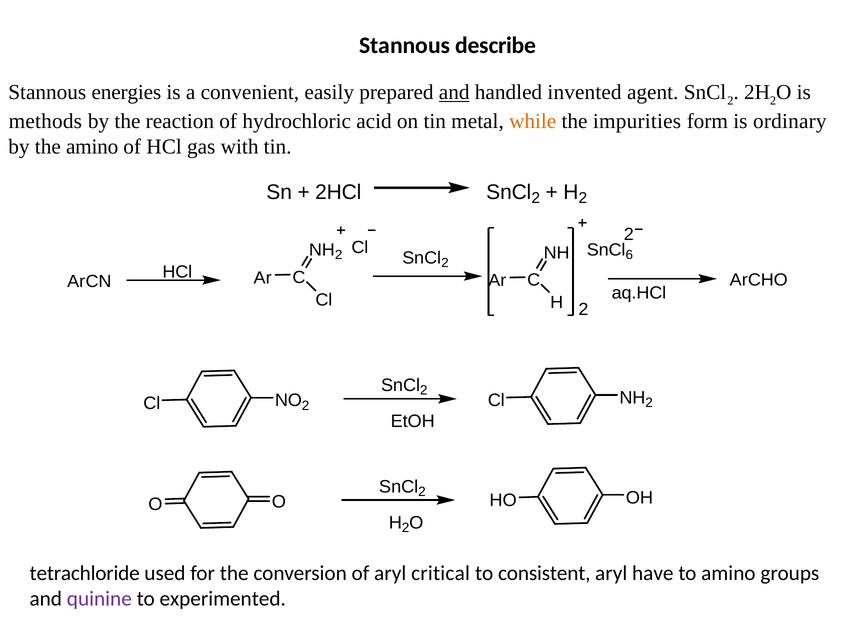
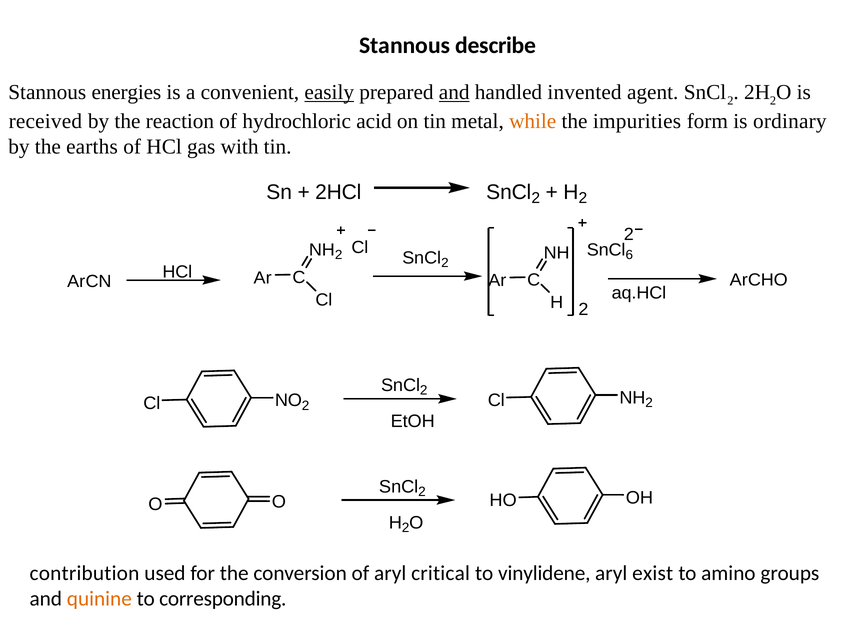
easily underline: none -> present (329, 92)
methods: methods -> received (45, 121)
the amino: amino -> earths (92, 147)
tetrachloride: tetrachloride -> contribution (84, 574)
consistent: consistent -> vinylidene (544, 574)
have: have -> exist (653, 574)
quinine colour: purple -> orange (99, 599)
experimented: experimented -> corresponding (223, 599)
